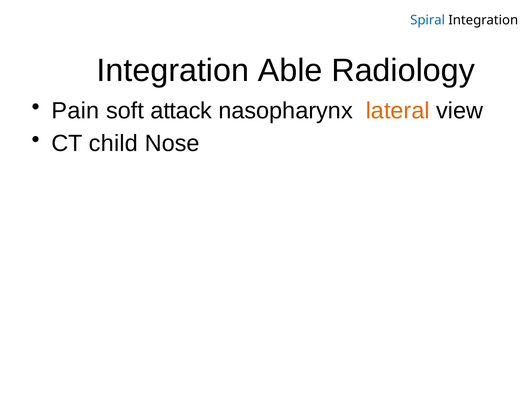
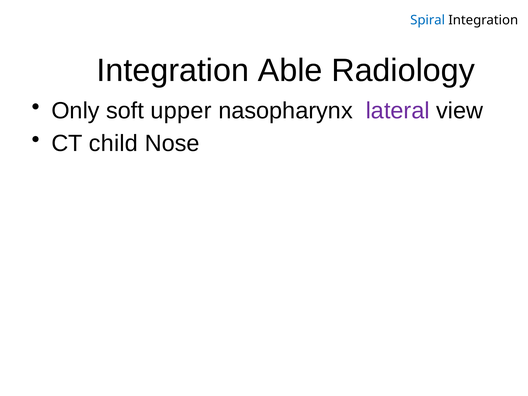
Pain: Pain -> Only (76, 111)
attack: attack -> upper (181, 111)
lateral colour: orange -> purple (398, 111)
